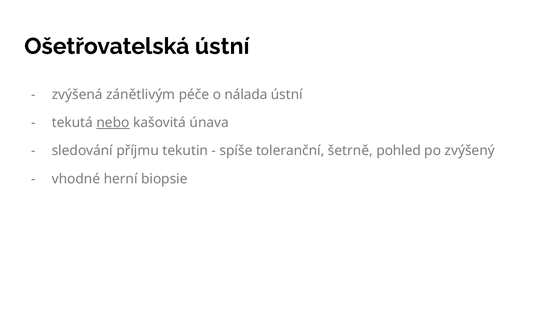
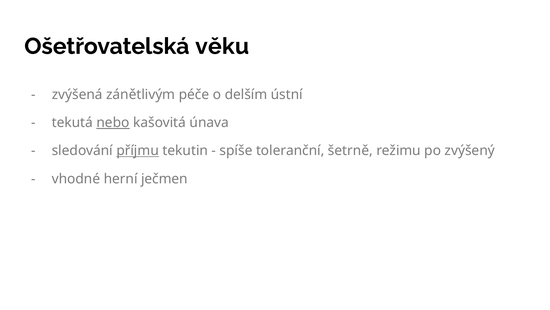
Ošetřovatelská ústní: ústní -> věku (222, 46)
nálada: nálada -> delším (246, 94)
příjmu underline: none -> present (138, 150)
pohled: pohled -> režimu (399, 150)
biopsie: biopsie -> ječmen (164, 178)
